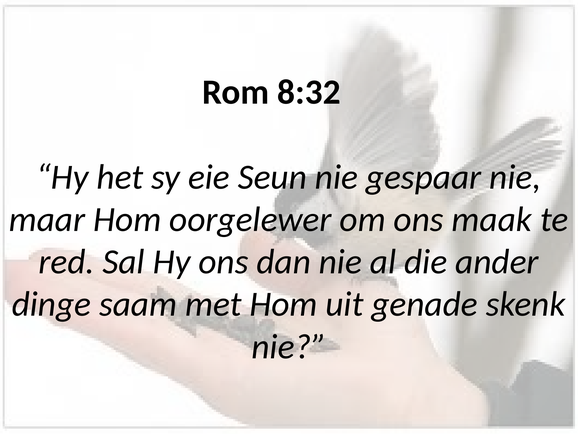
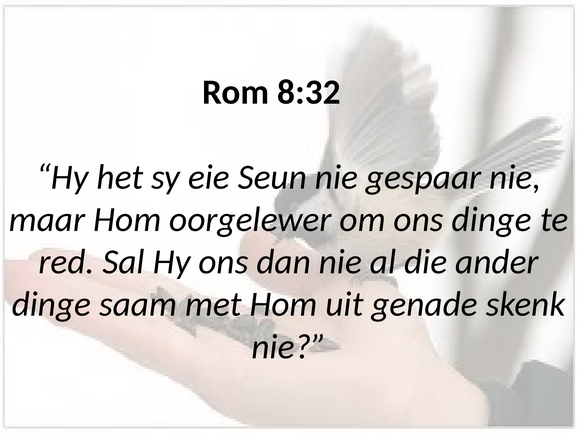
ons maak: maak -> dinge (492, 219)
